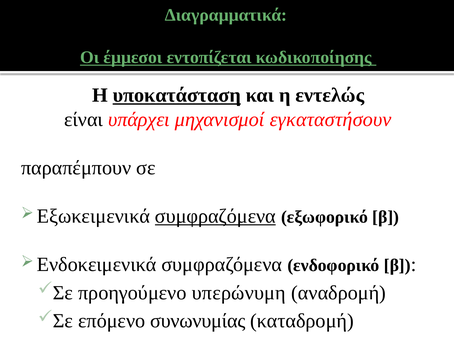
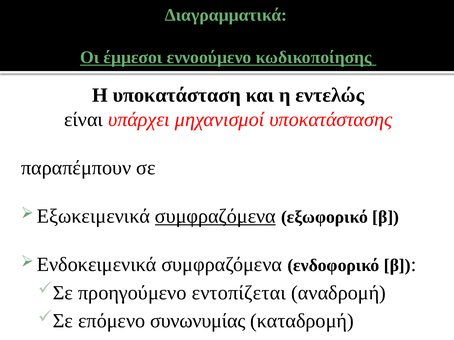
εντοπίζεται: εντοπίζεται -> εννοούμενο (209, 57)
υποκατάσταση underline: present -> none (177, 95)
εγκαταστήσουν: εγκαταστήσουν -> υποκατάστασης (331, 120)
υπερώνυμη: υπερώνυμη -> εντοπίζεται (239, 293)
